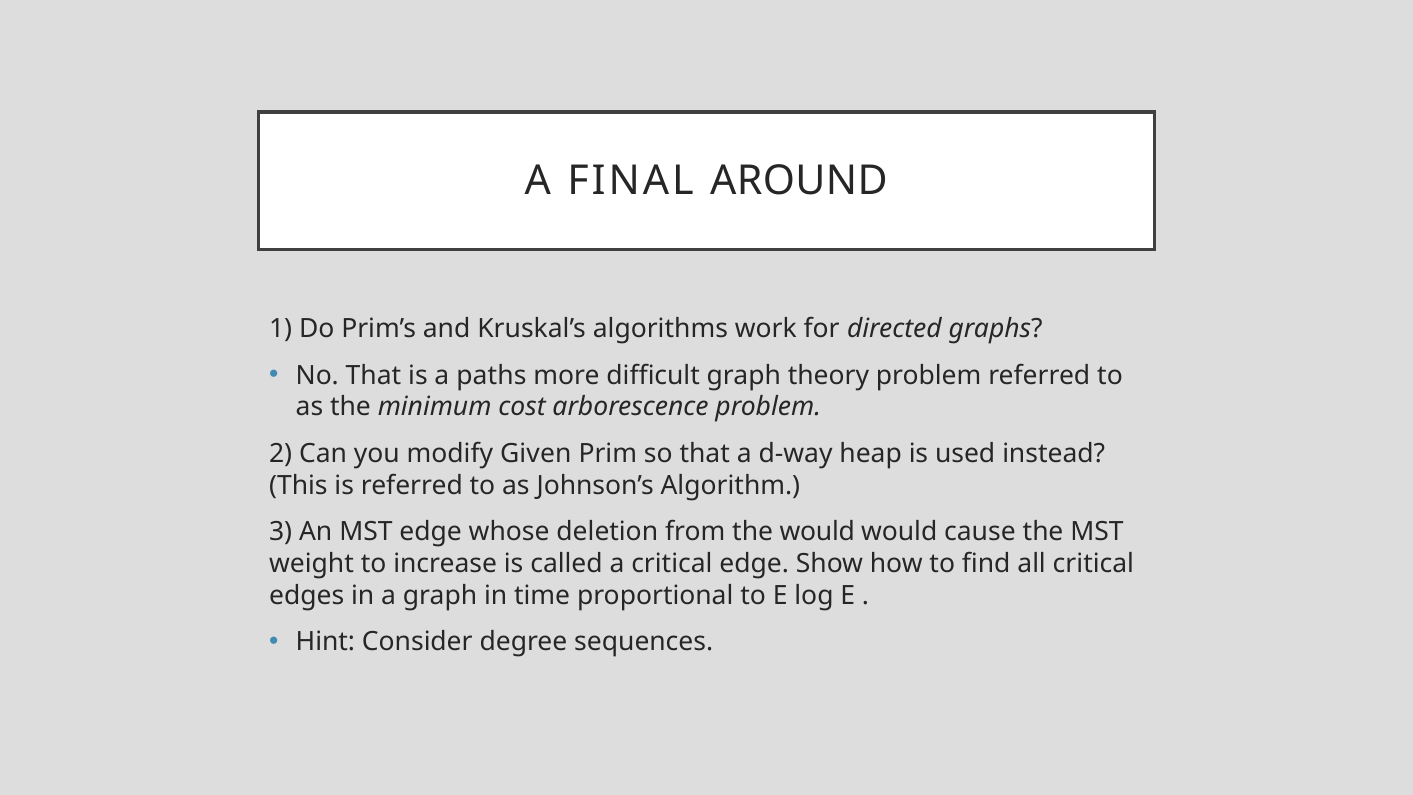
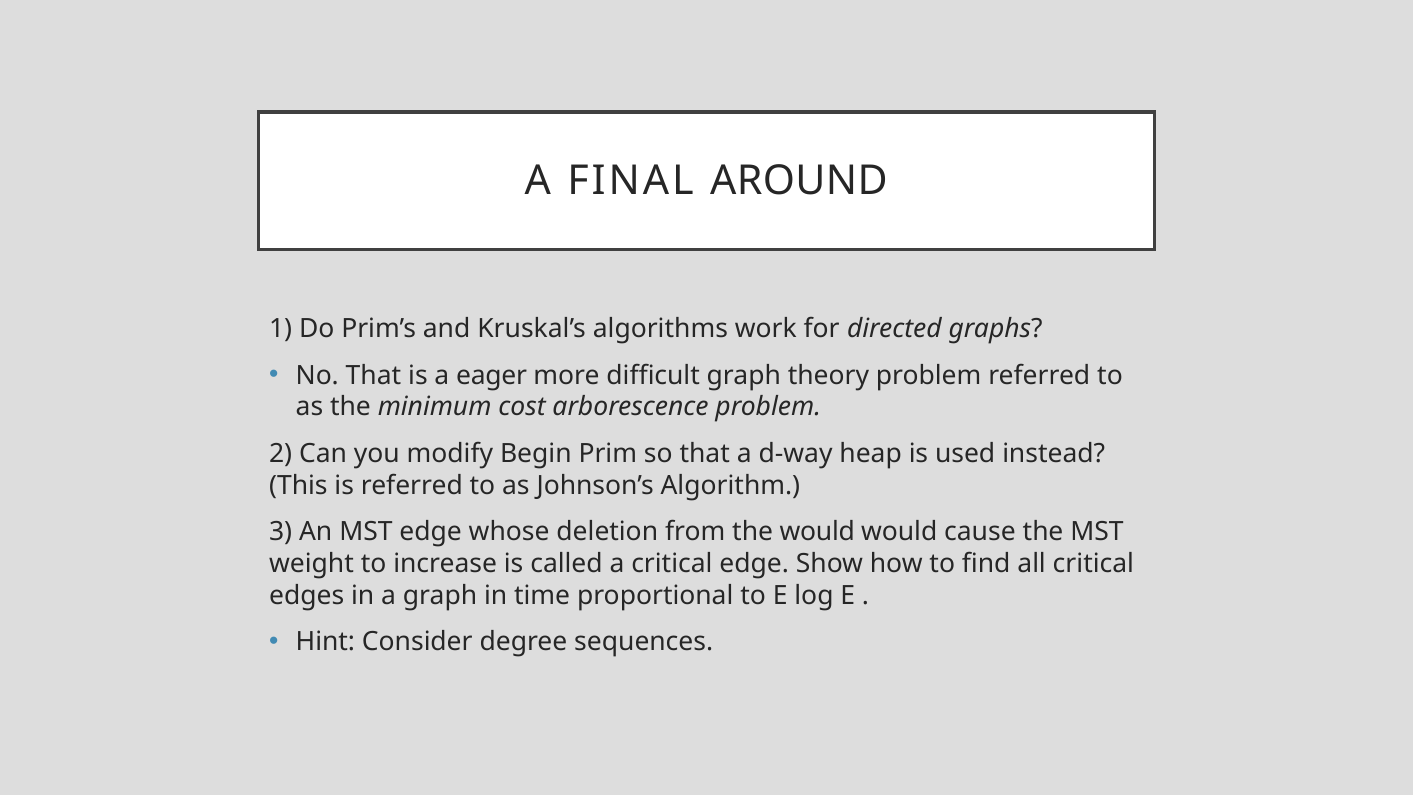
paths: paths -> eager (492, 375)
Given: Given -> Begin (536, 454)
